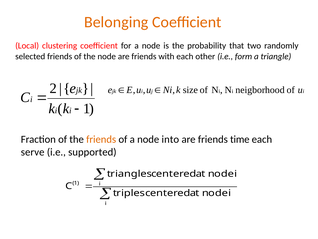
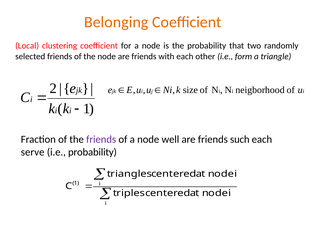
friends colour: orange -> purple (101, 139)
into: into -> well (170, 139)
time: time -> such (240, 139)
i.e supported: supported -> probability (92, 152)
